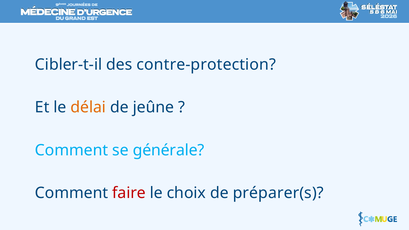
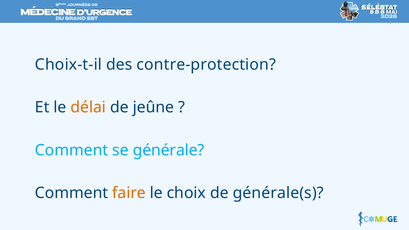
Cibler-t-il: Cibler-t-il -> Choix-t-il (68, 65)
faire colour: red -> orange (129, 193)
préparer(s: préparer(s -> générale(s (278, 193)
